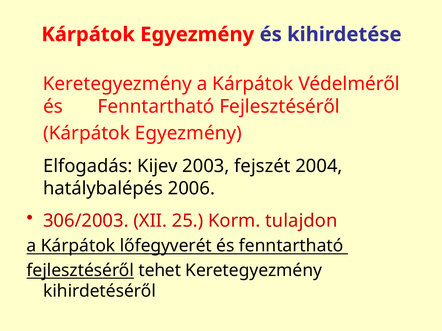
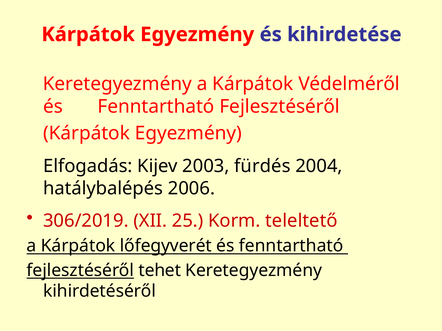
fejszét: fejszét -> fürdés (262, 166)
306/2003: 306/2003 -> 306/2019 (86, 221)
tulajdon: tulajdon -> teleltető (301, 221)
